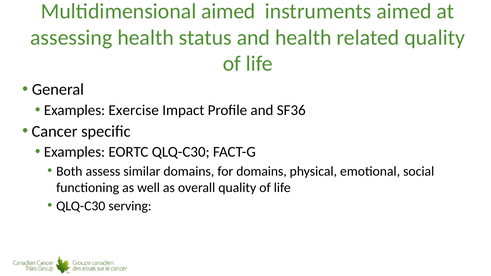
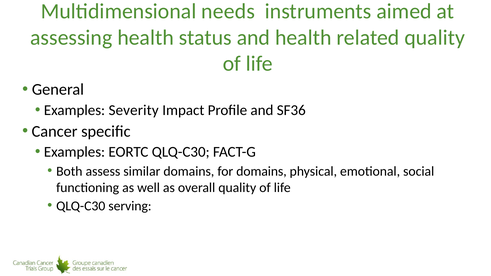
Multidimensional aimed: aimed -> needs (228, 11)
Exercise: Exercise -> Severity (134, 110)
